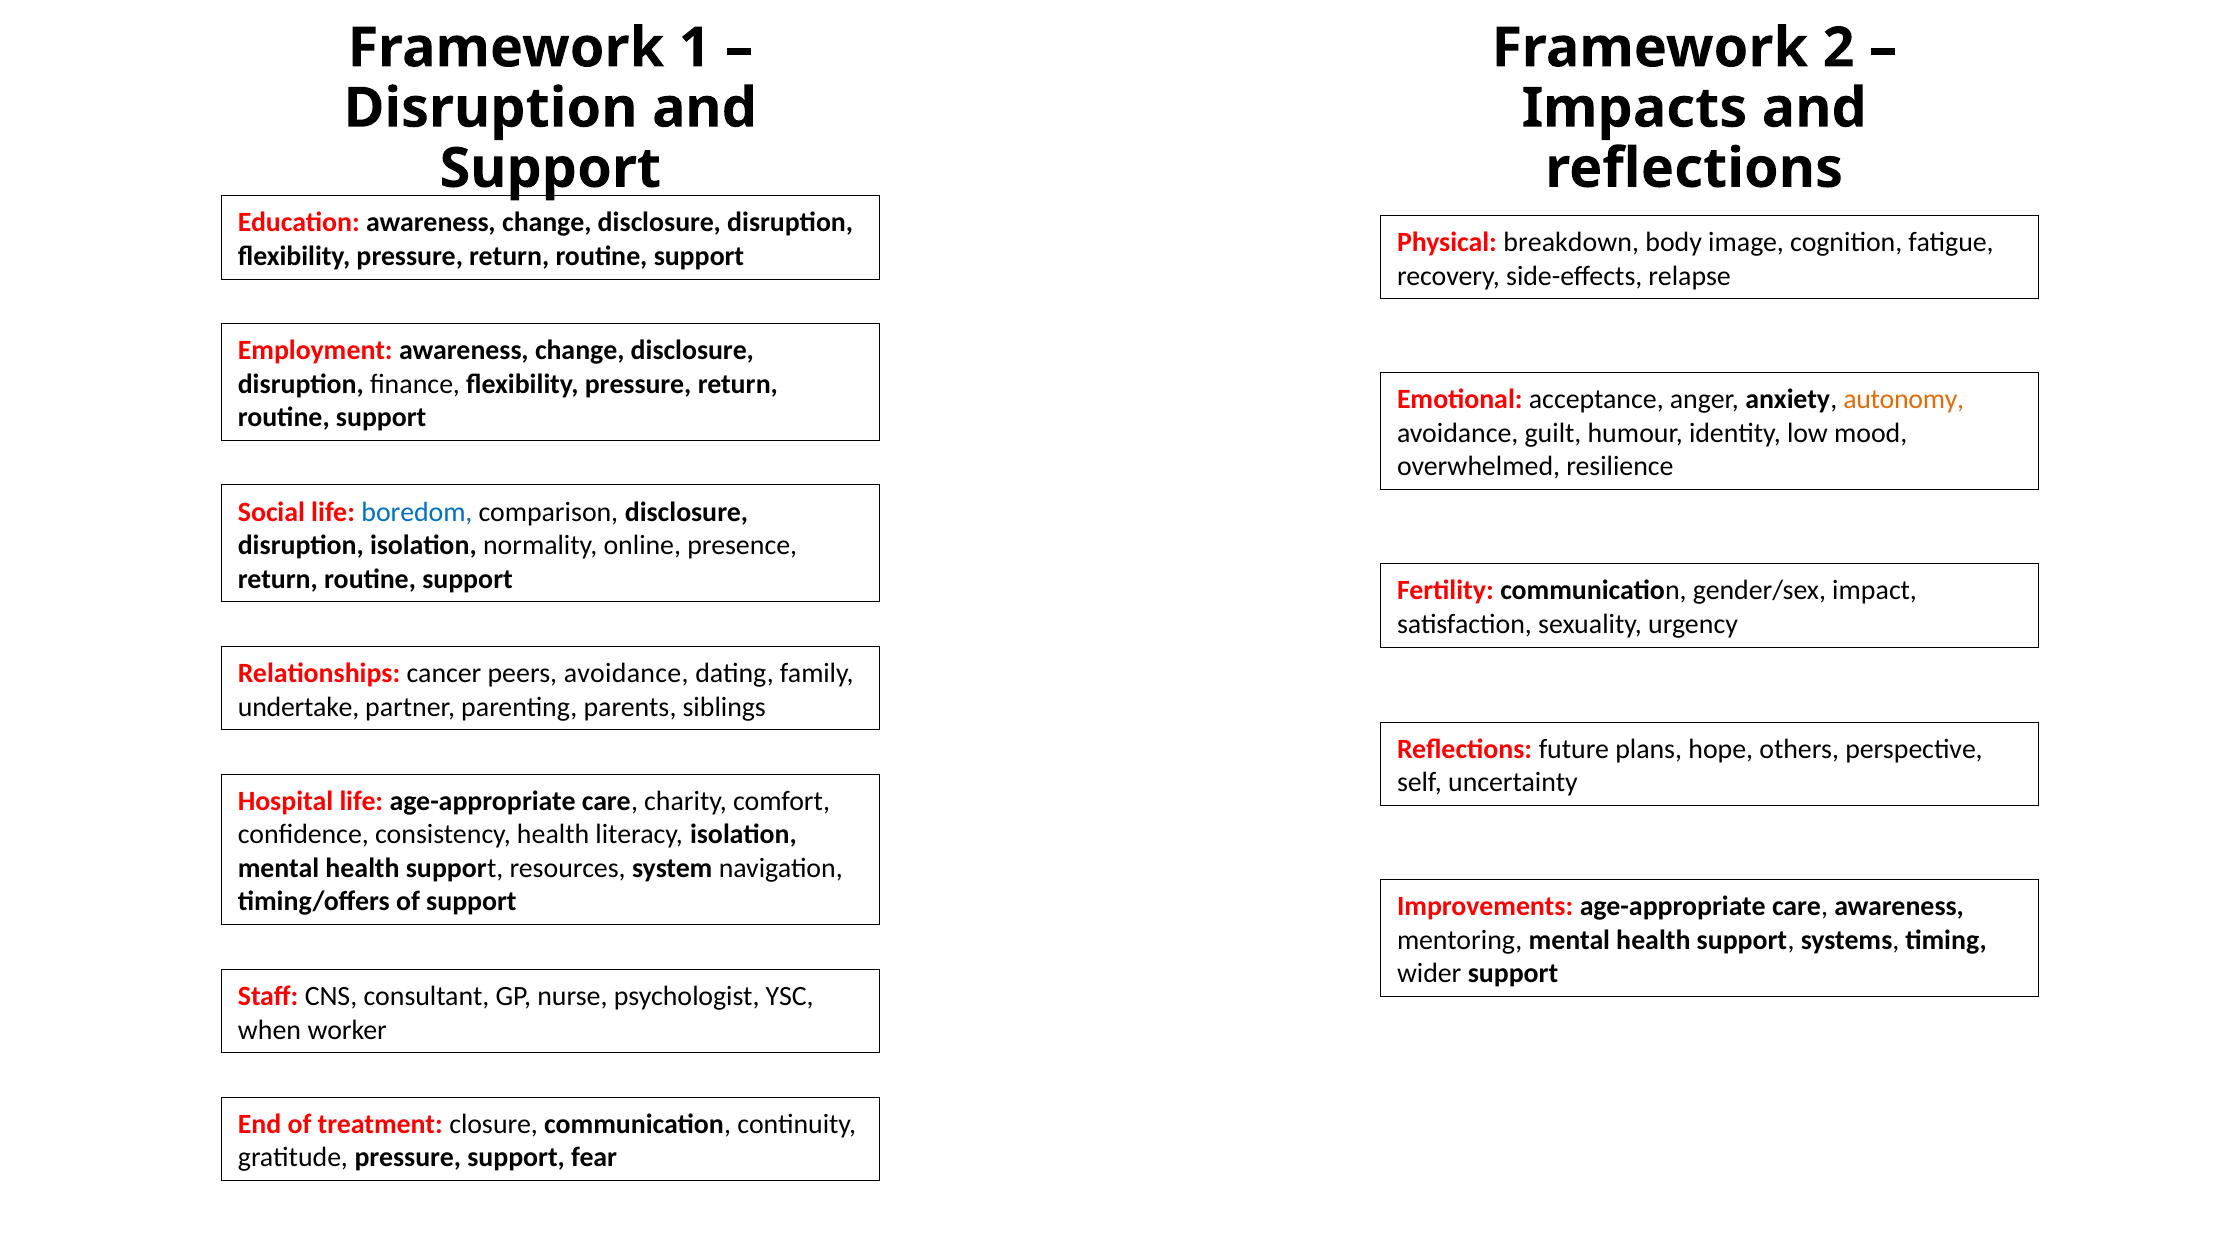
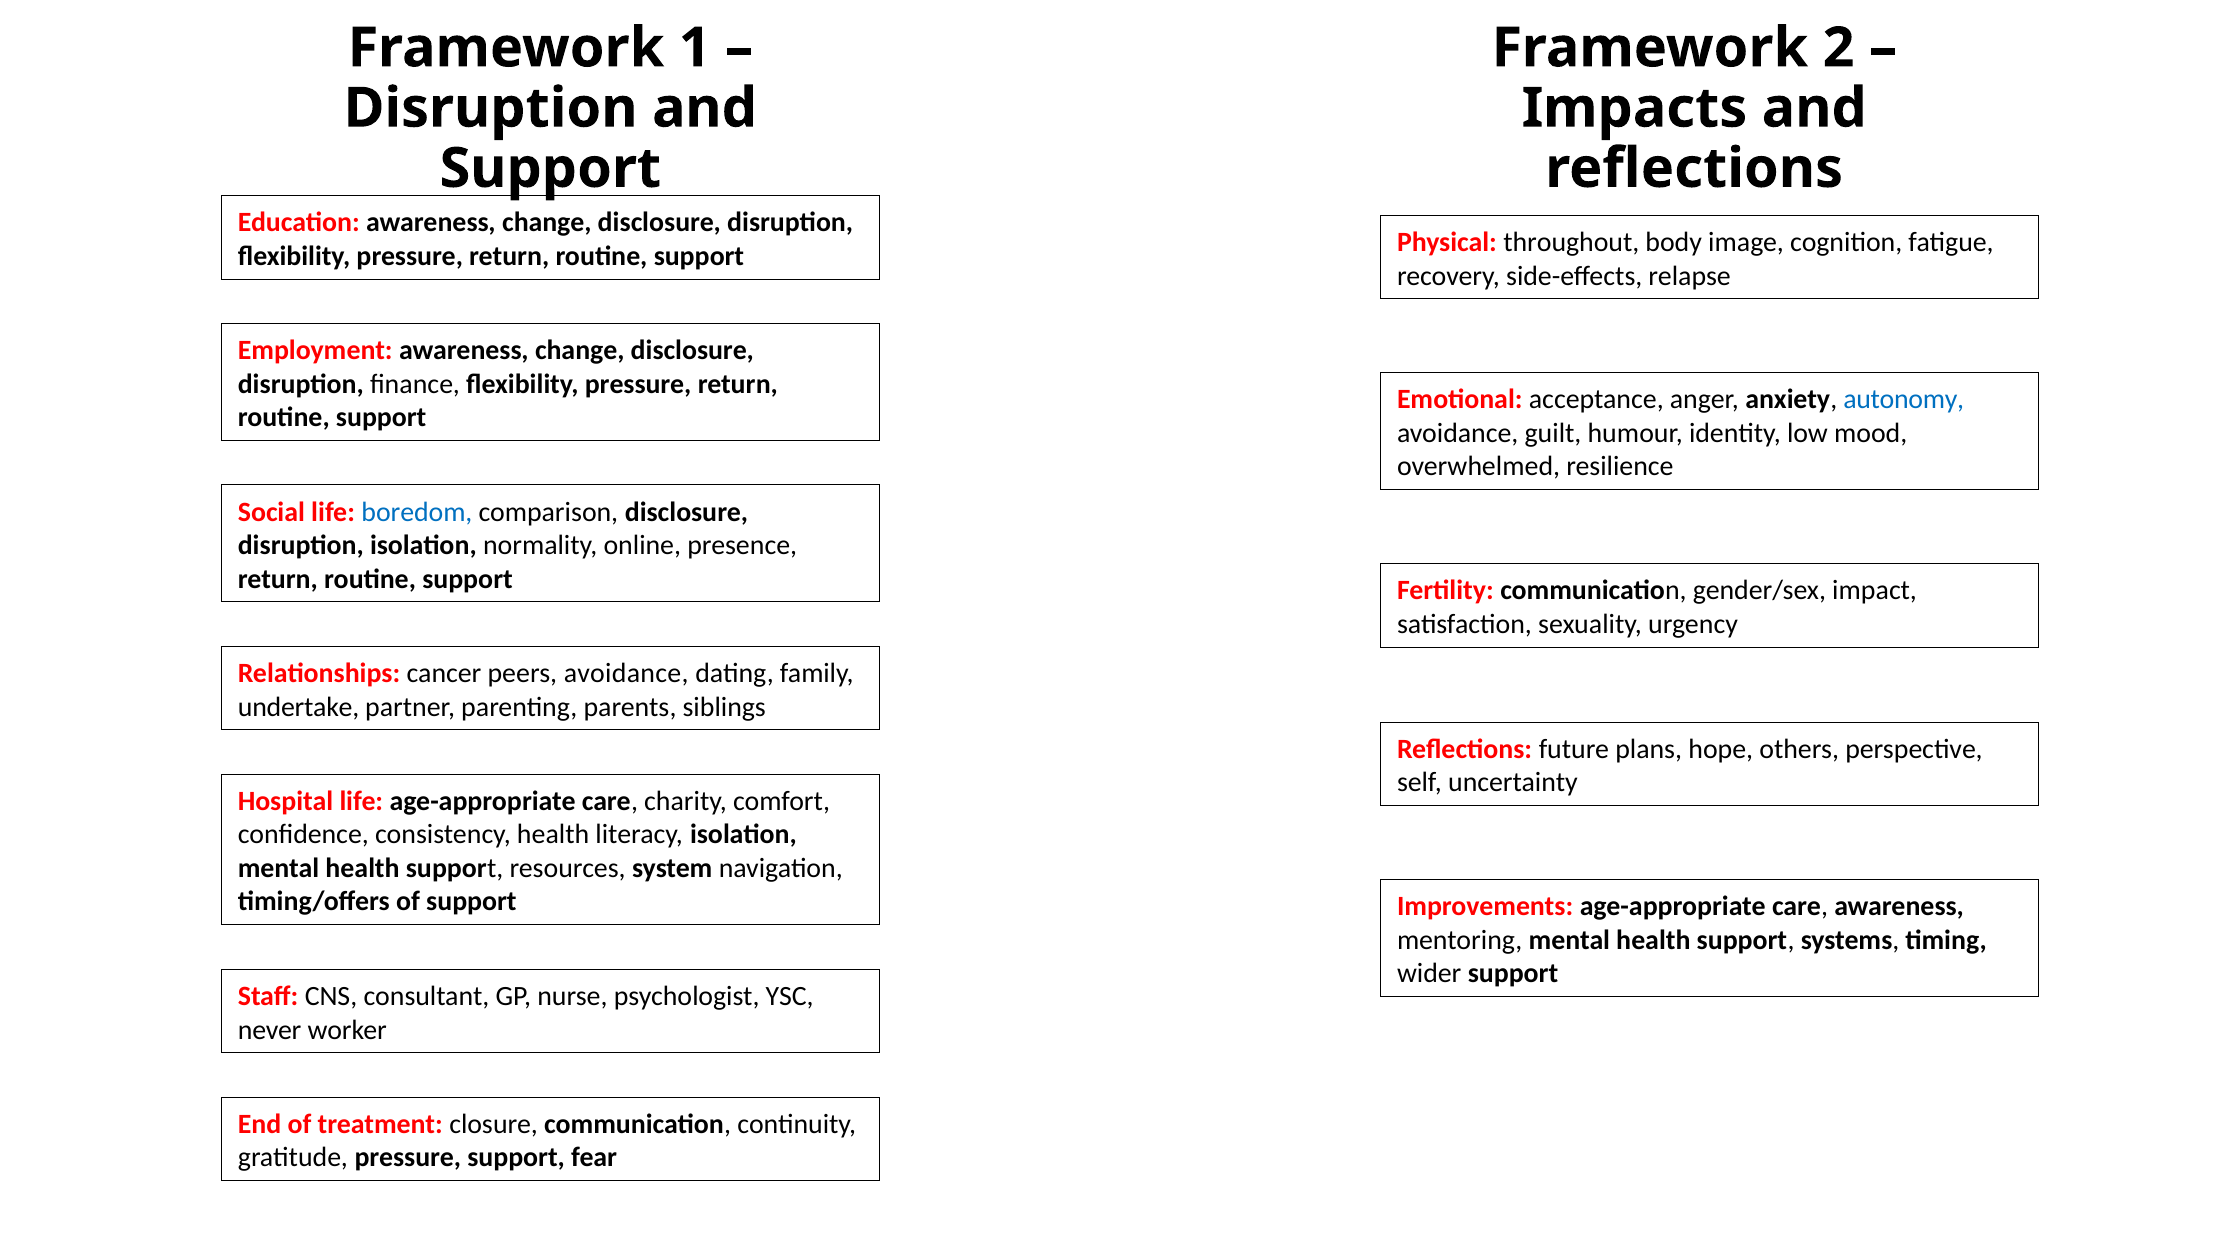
breakdown: breakdown -> throughout (1571, 242)
autonomy colour: orange -> blue (1904, 399)
when: when -> never (270, 1030)
